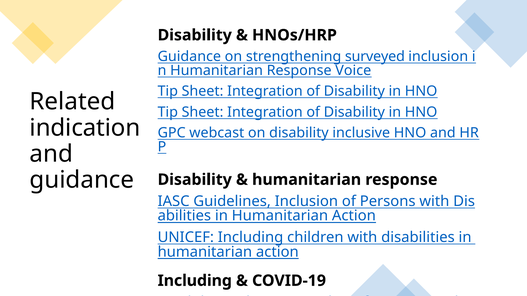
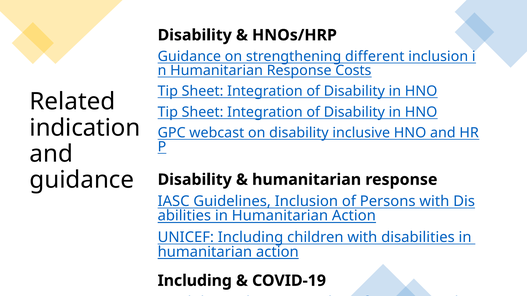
surveyed: surveyed -> different (375, 56)
Voice: Voice -> Costs (353, 71)
